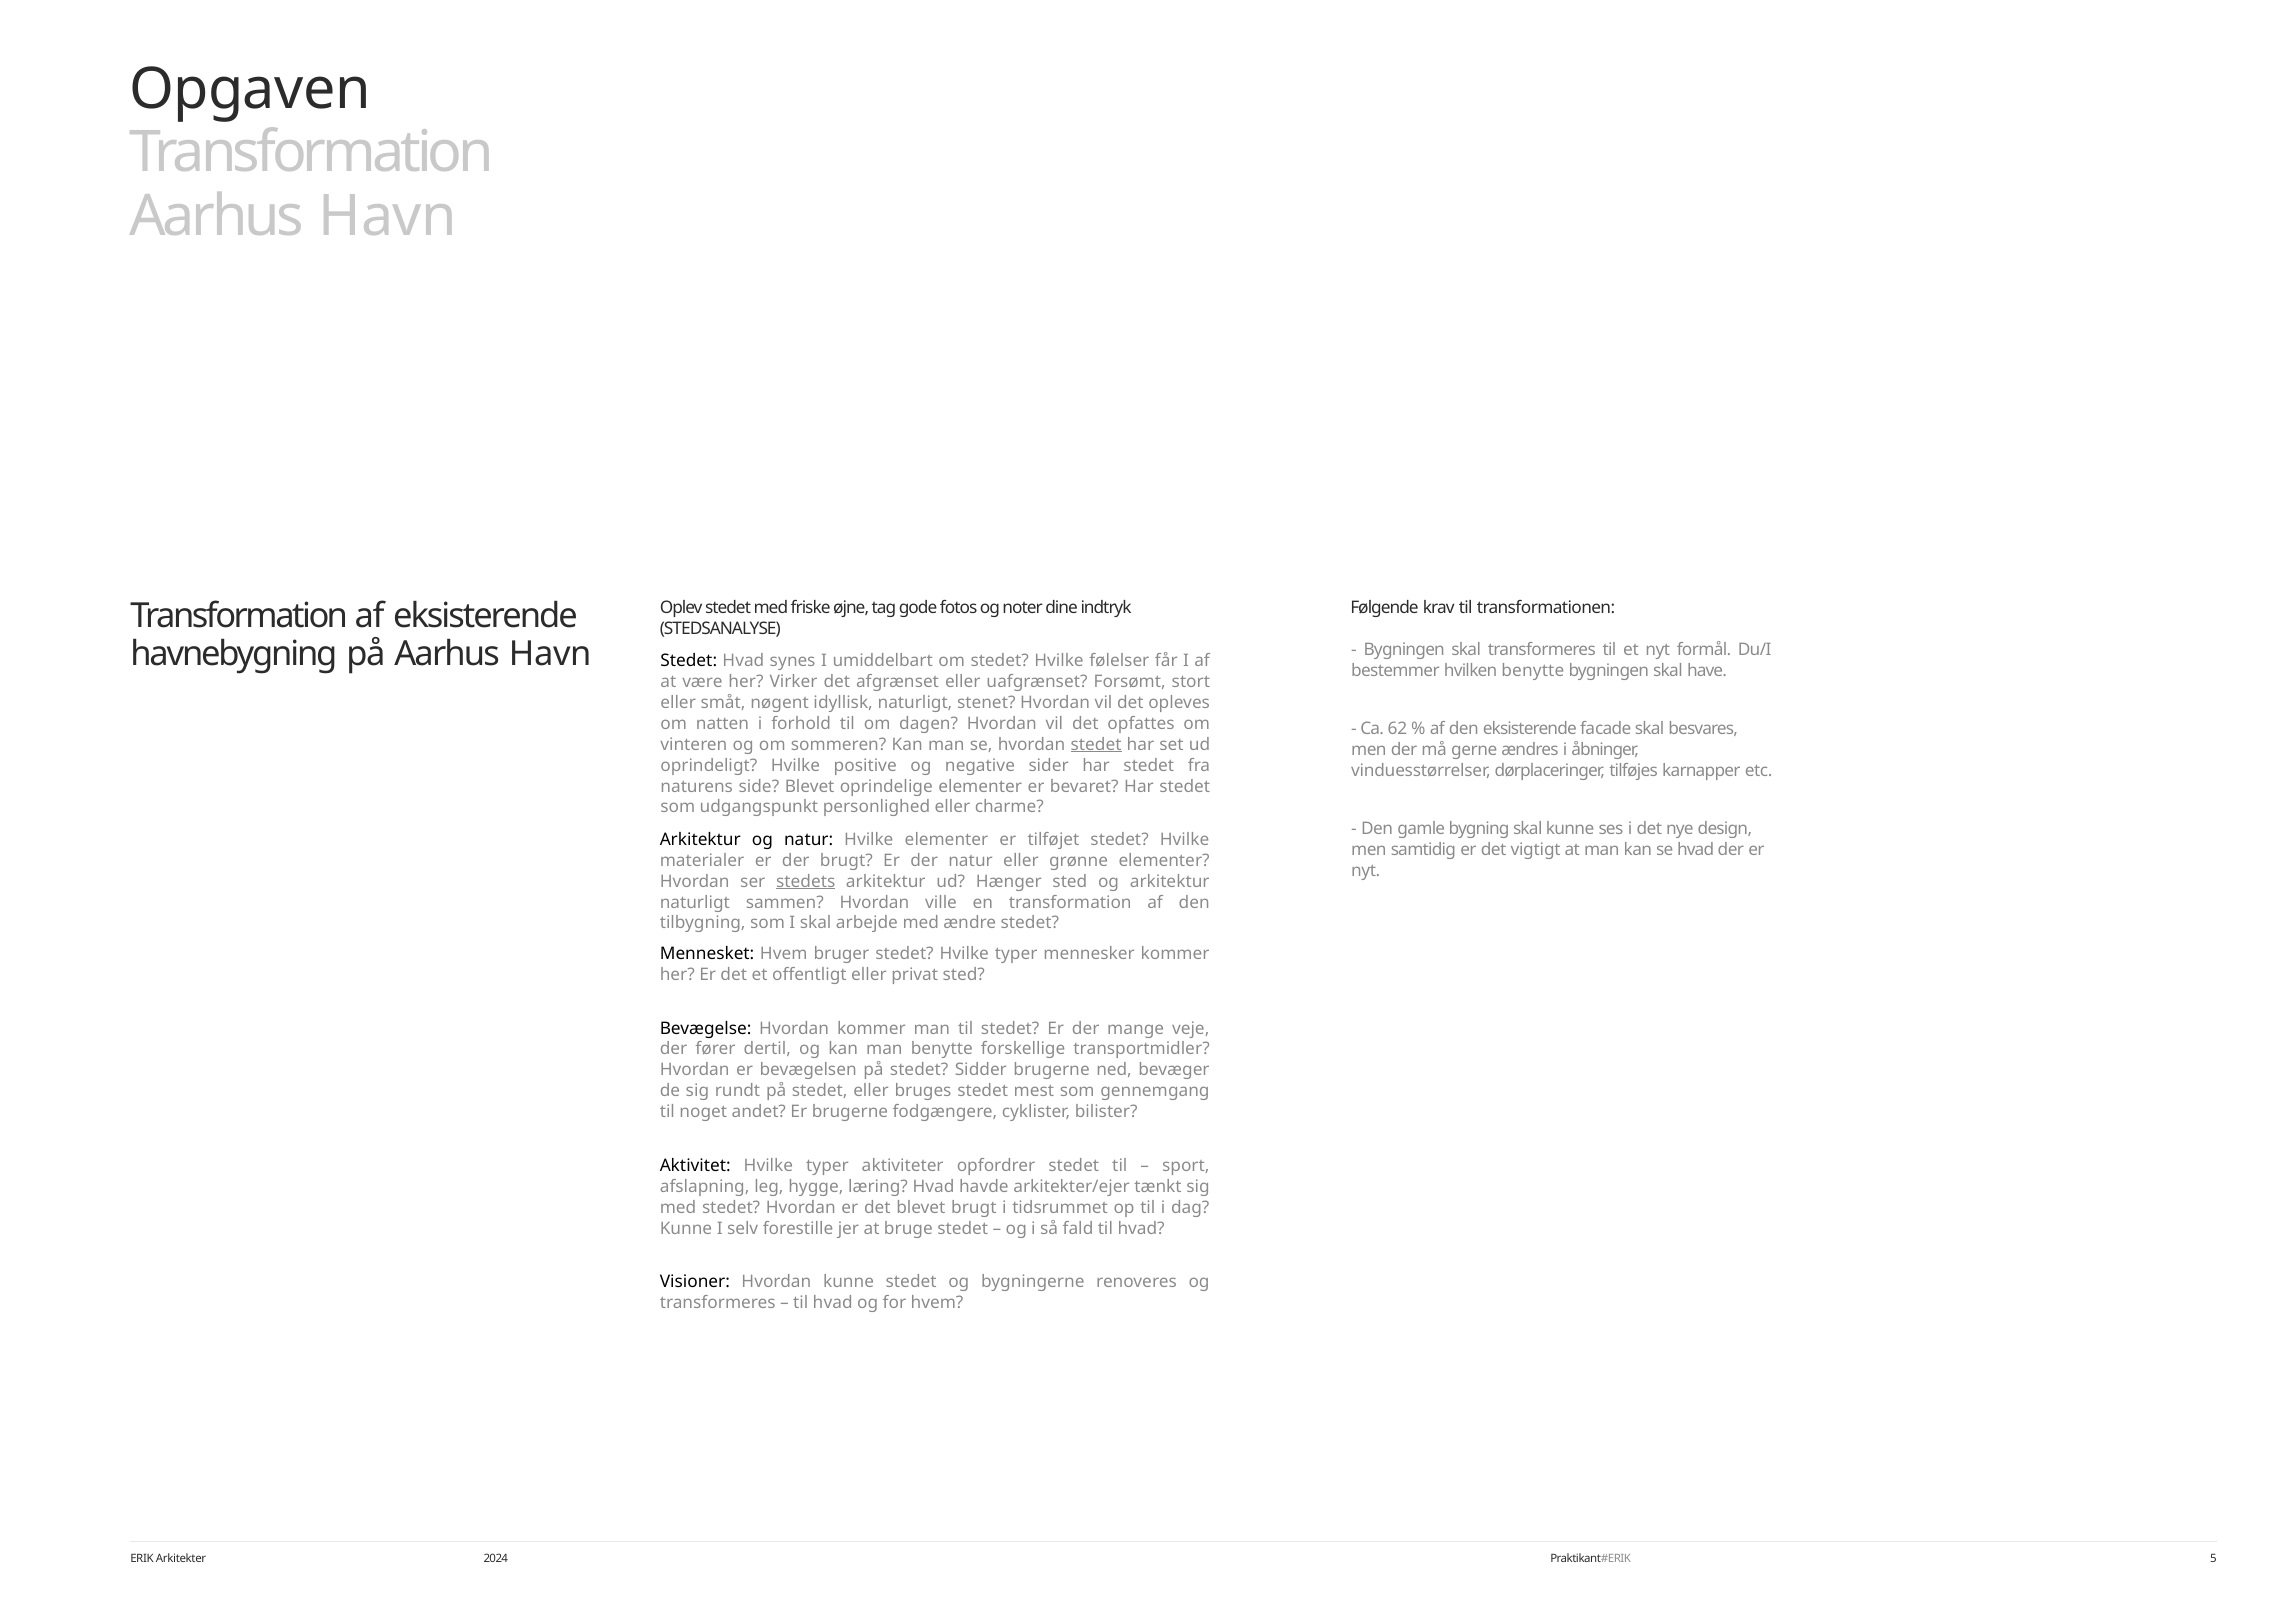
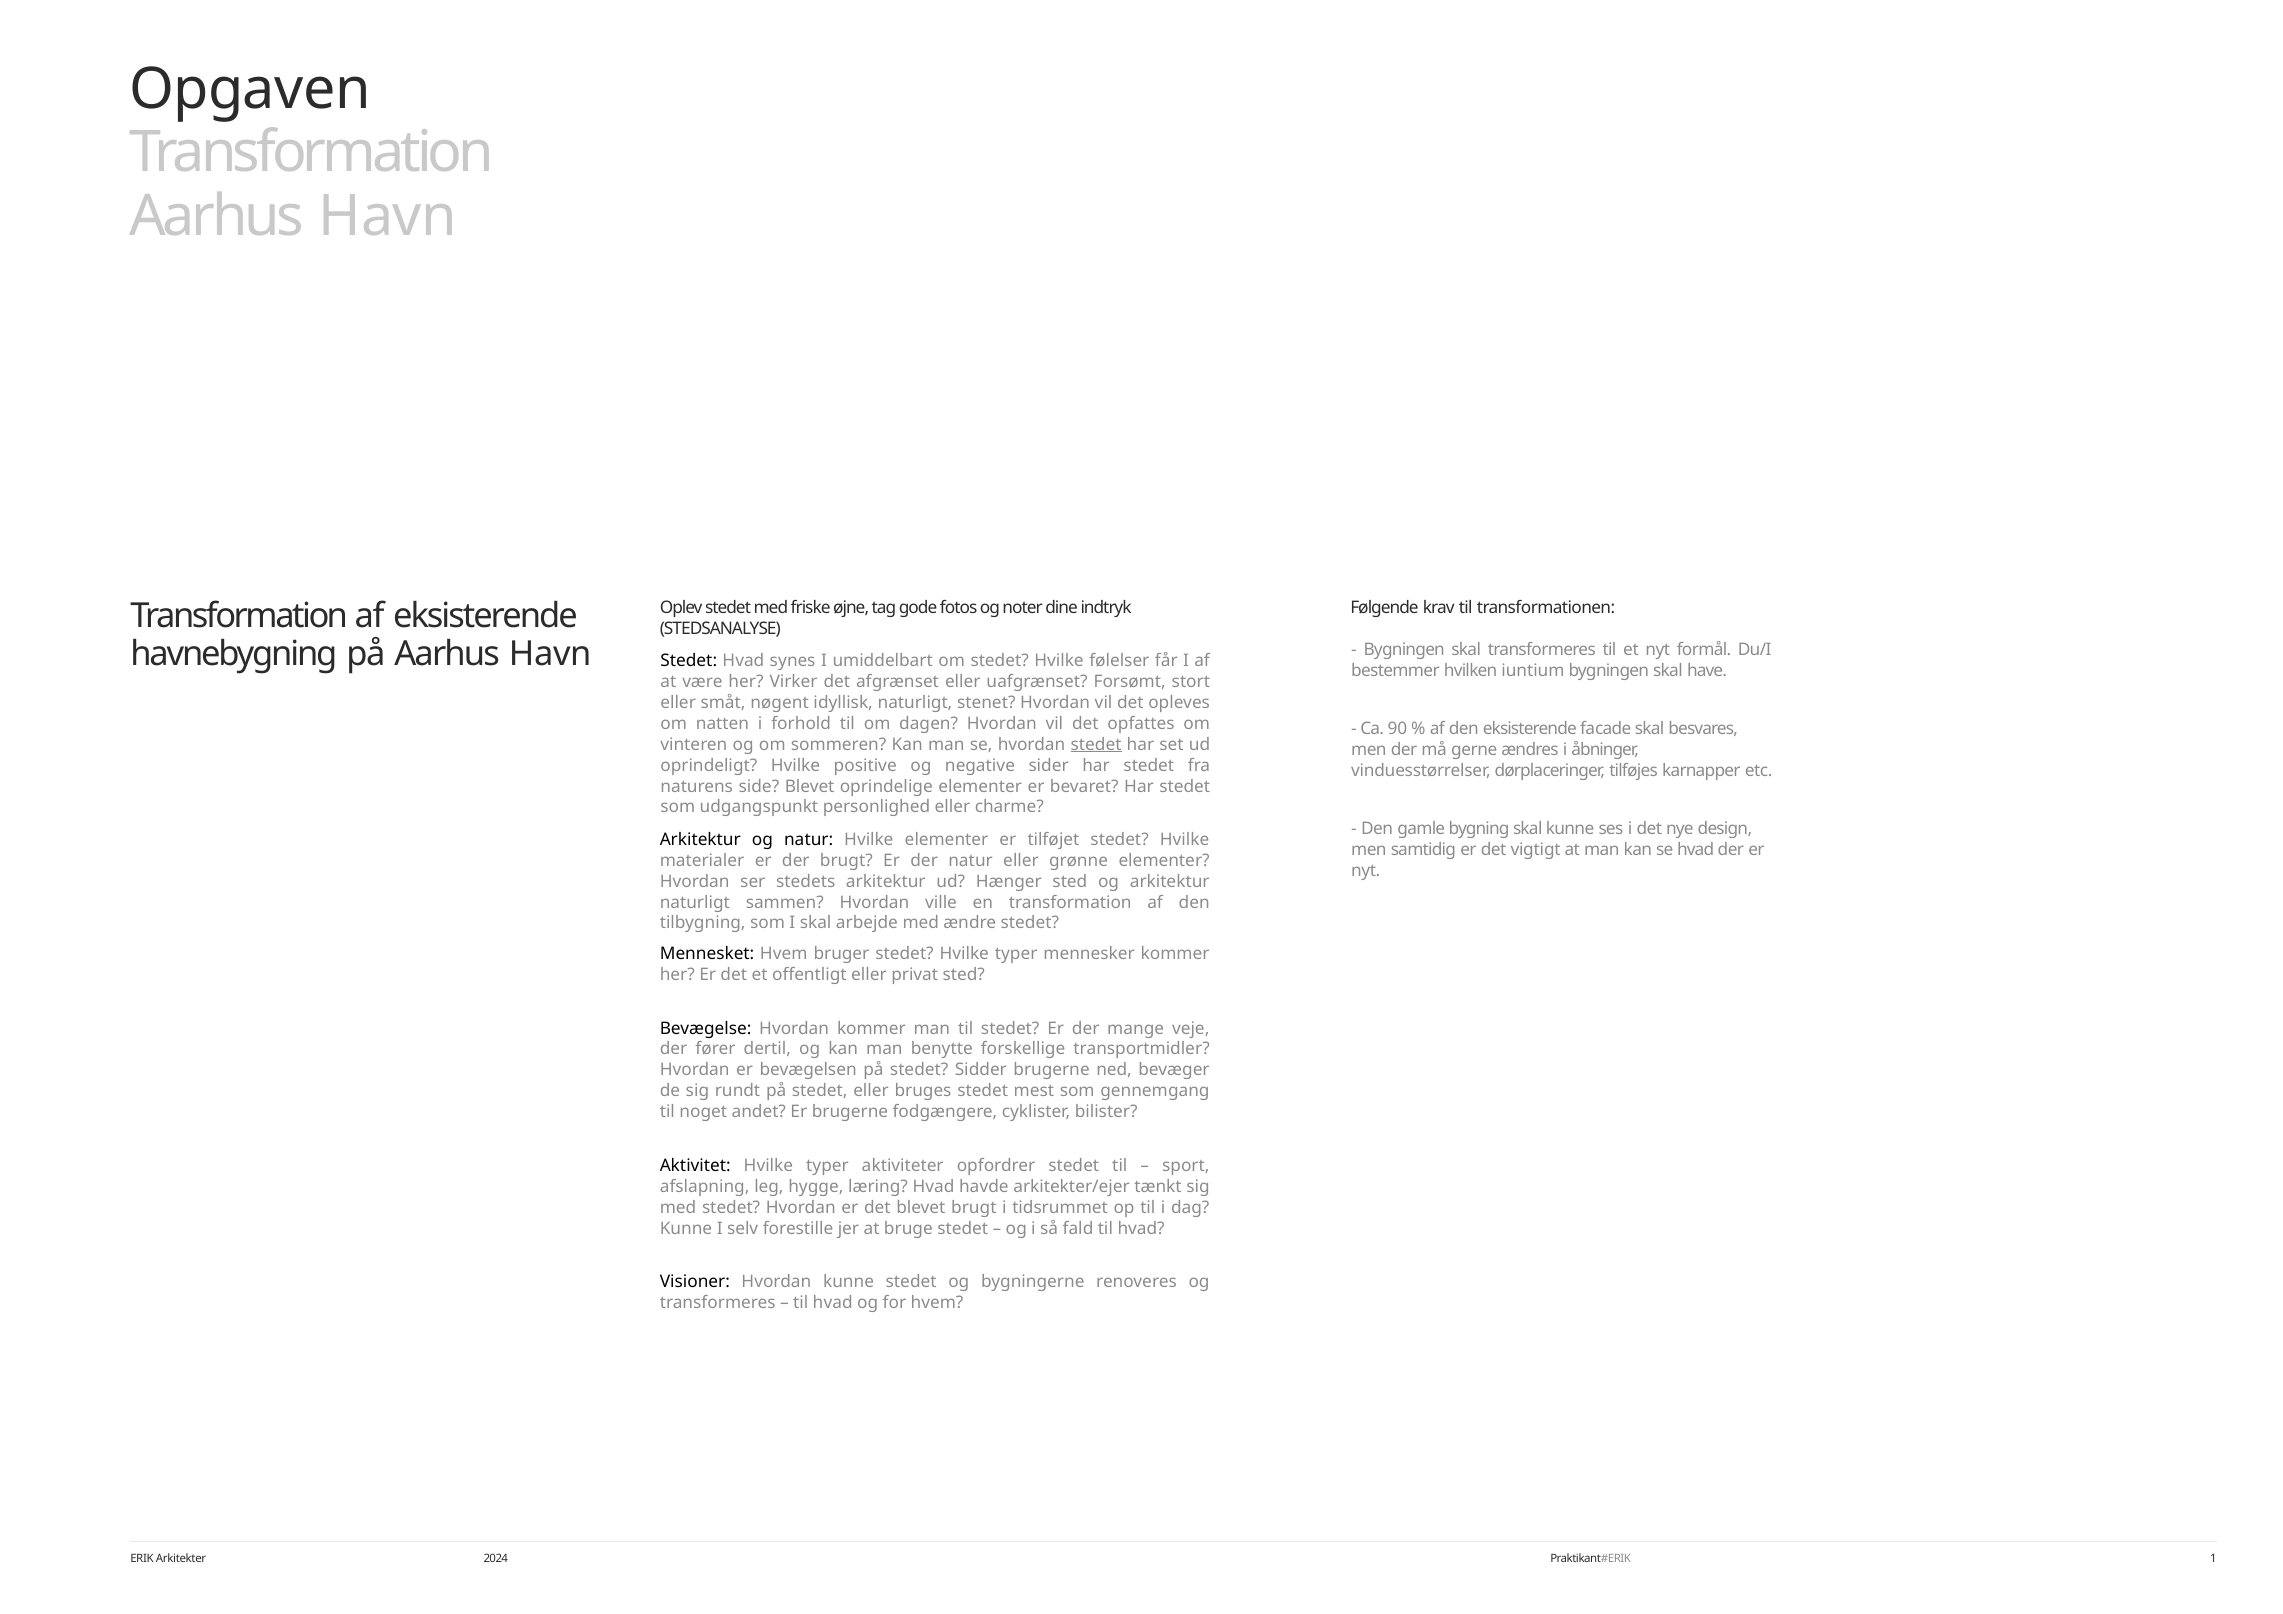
hvilken benytte: benytte -> iuntium (1533, 671)
62: 62 -> 90 (1397, 729)
stedets underline: present -> none (806, 881)
5: 5 -> 1 (2213, 1558)
